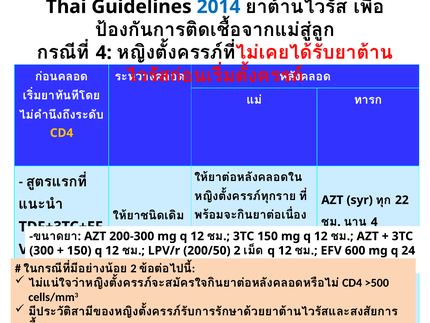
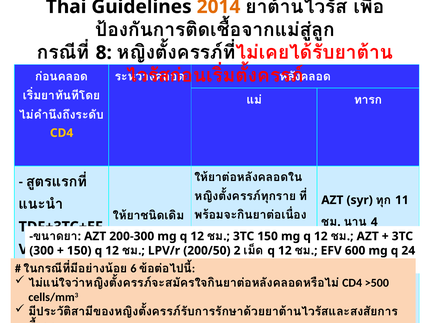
2014 colour: blue -> orange (219, 7)
4: 4 -> 8 (104, 53)
22: 22 -> 11 (402, 200)
2: 2 -> 6 (133, 268)
